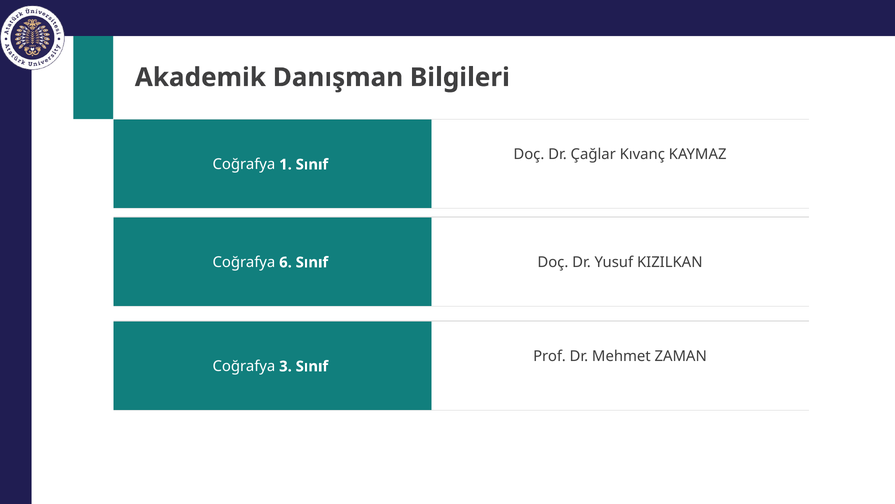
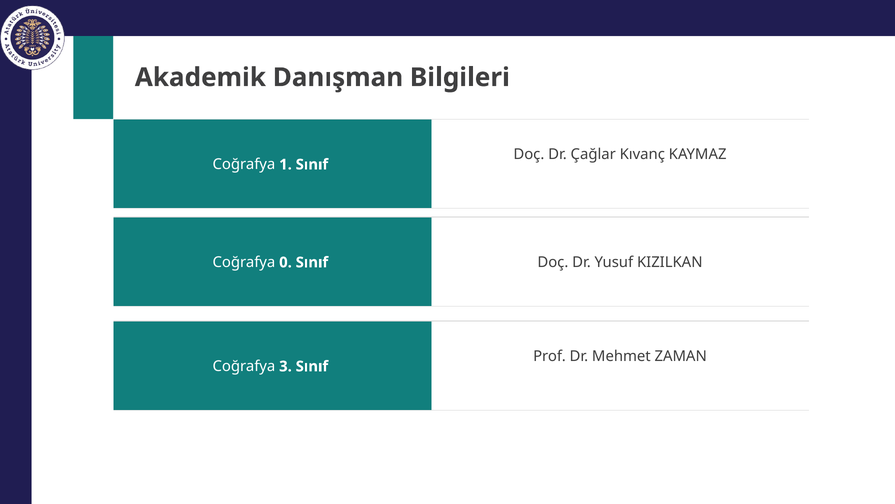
6: 6 -> 0 (285, 262)
